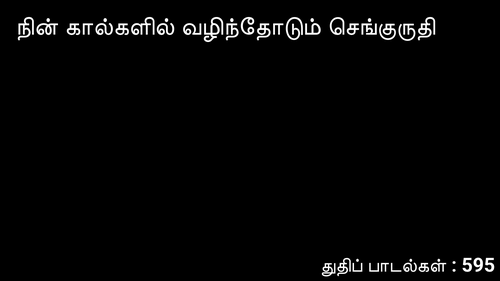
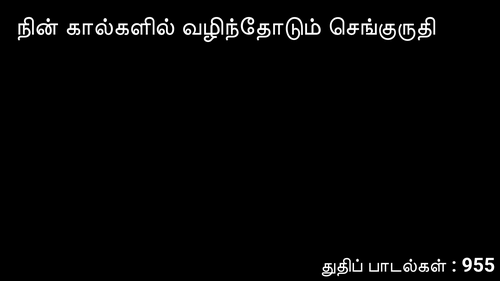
595: 595 -> 955 (478, 266)
